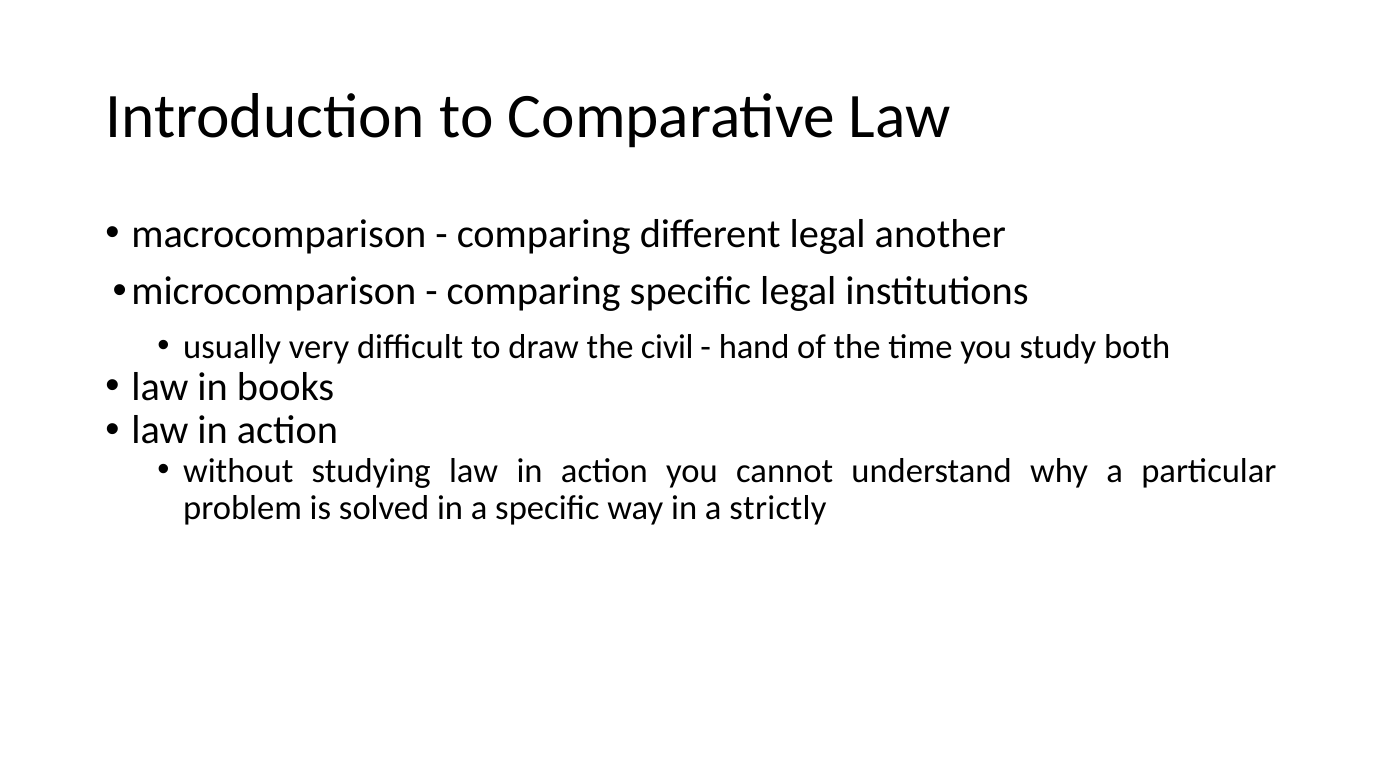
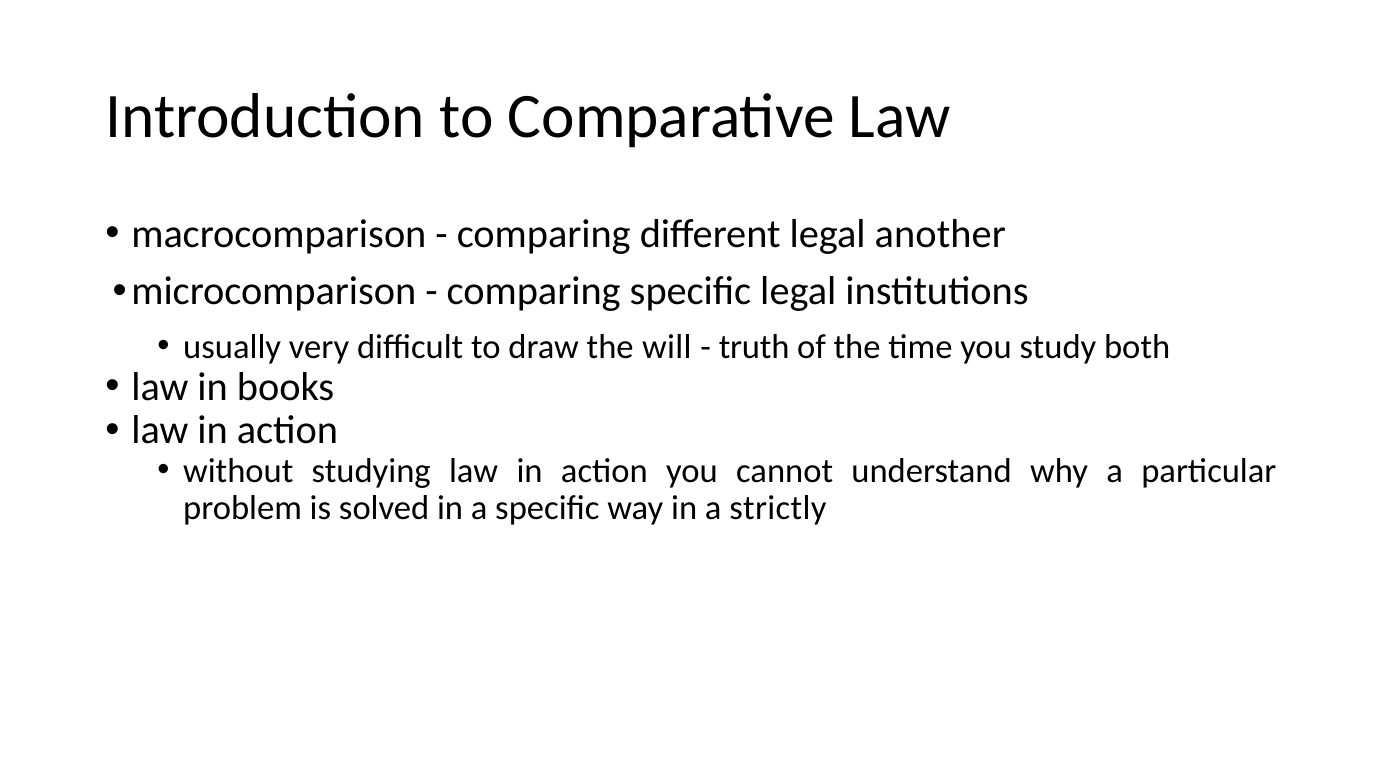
civil: civil -> will (667, 347)
hand: hand -> truth (754, 347)
